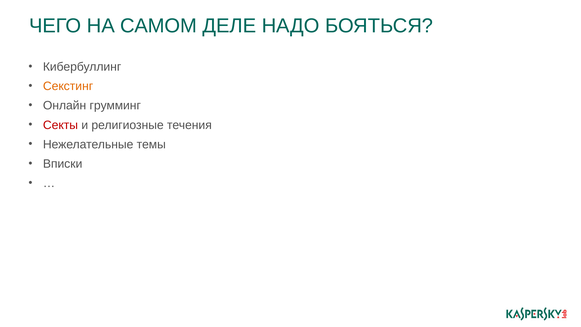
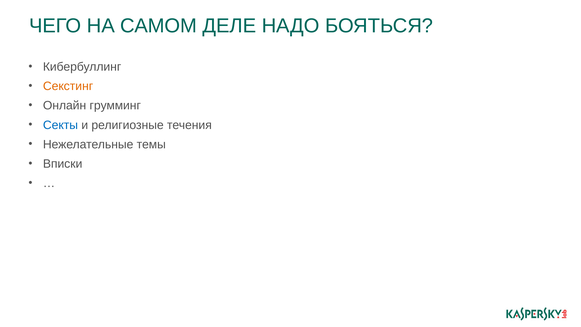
Секты colour: red -> blue (60, 125)
